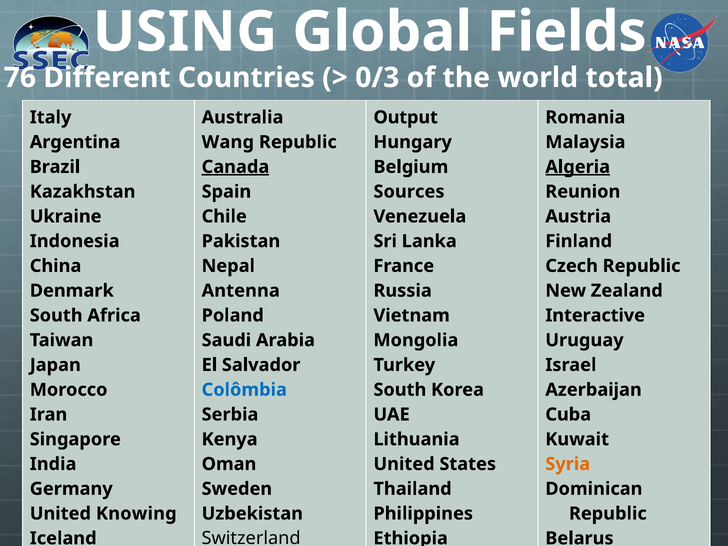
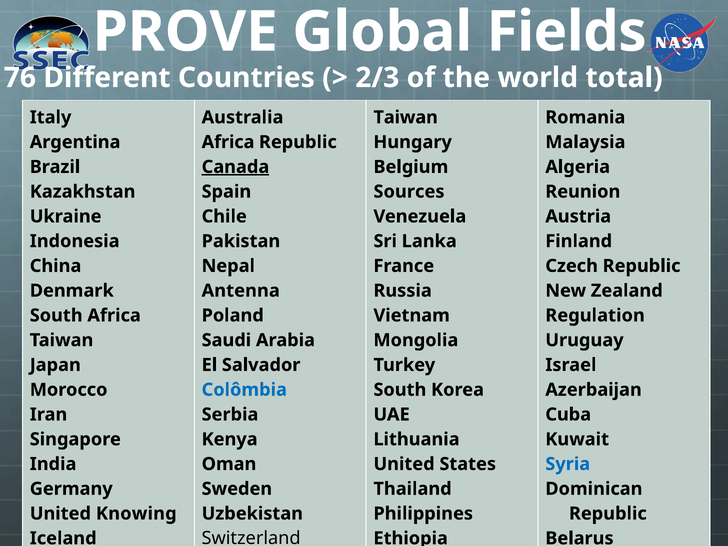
USING: USING -> PROVE (185, 32)
0/3: 0/3 -> 2/3 (377, 78)
Output: Output -> Taiwan (406, 117)
Wang: Wang -> Africa (228, 142)
Algeria underline: present -> none (578, 167)
Interactive: Interactive -> Regulation (595, 315)
Syria colour: orange -> blue (568, 464)
